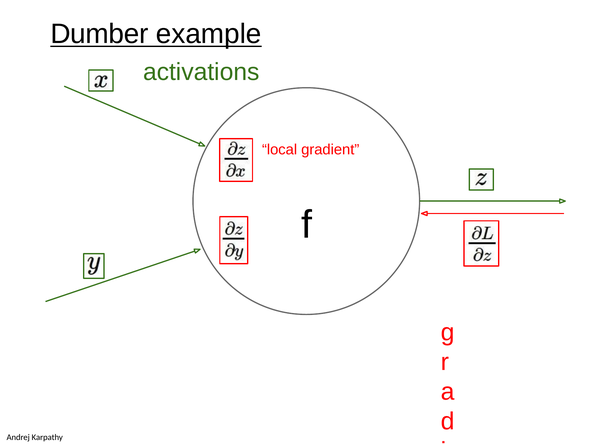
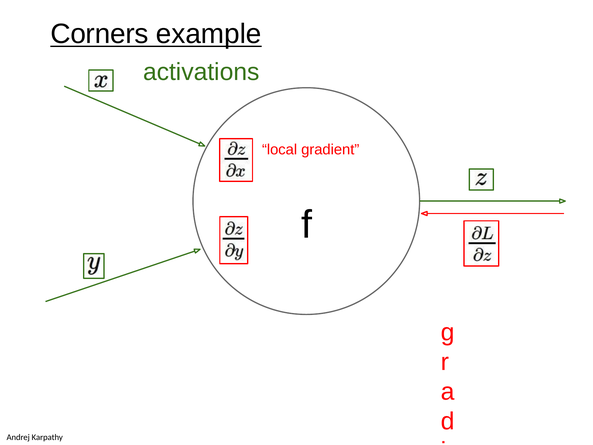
Dumber: Dumber -> Corners (99, 34)
